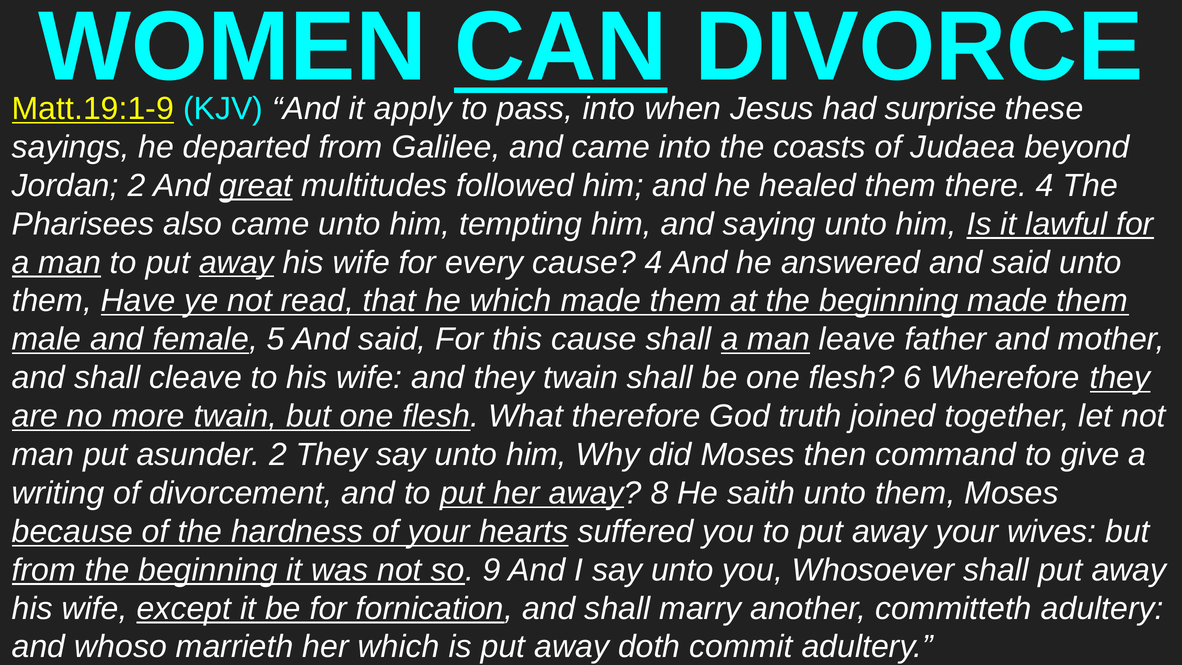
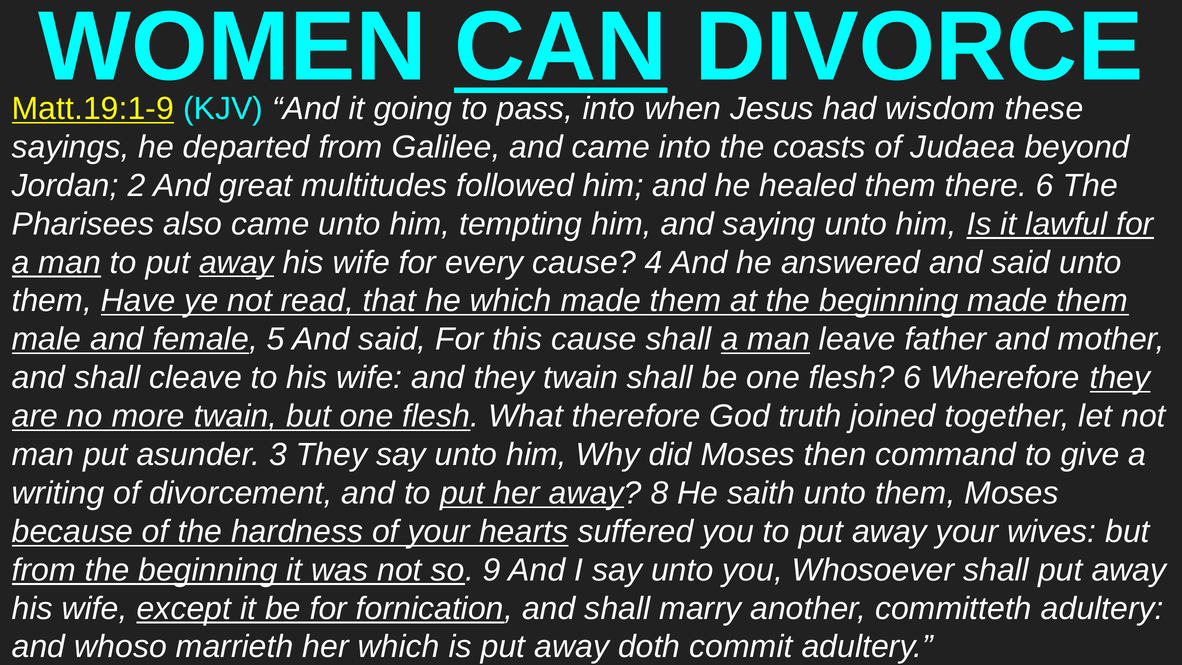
apply: apply -> going (413, 109)
surprise: surprise -> wisdom (940, 109)
great underline: present -> none (256, 186)
there 4: 4 -> 6 (1045, 186)
asunder 2: 2 -> 3 (278, 455)
